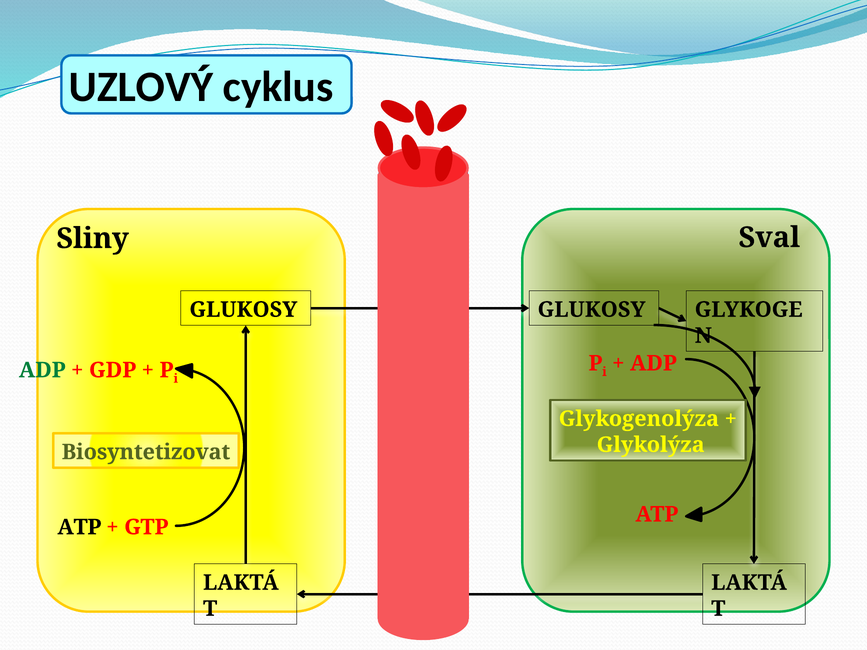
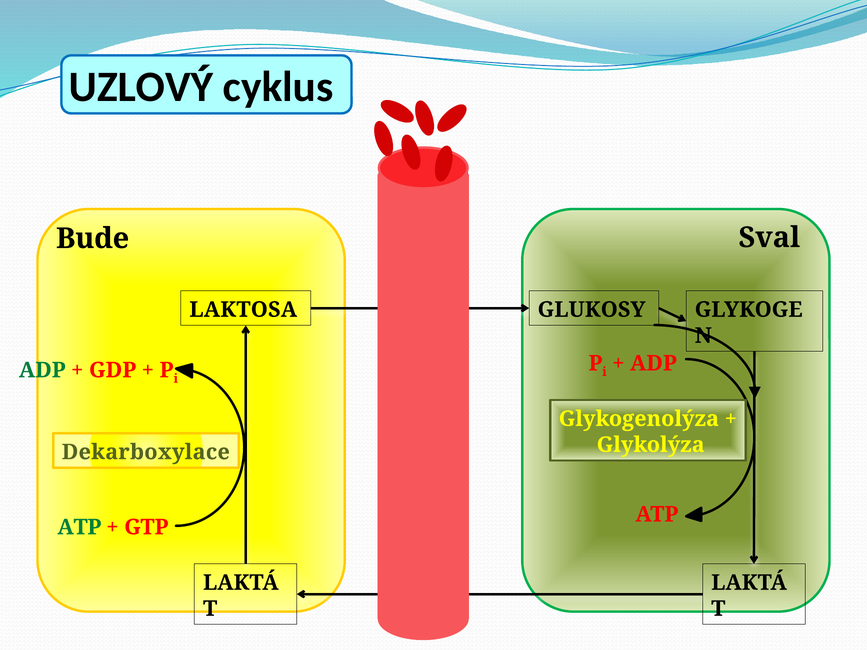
Sliny: Sliny -> Bude (93, 239)
GLUKOSY: GLUKOSY -> LAKTOSA (243, 310)
Biosyntetizovat: Biosyntetizovat -> Dekarboxylace (146, 452)
ATP colour: black -> green (79, 527)
